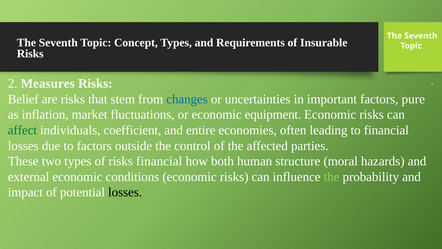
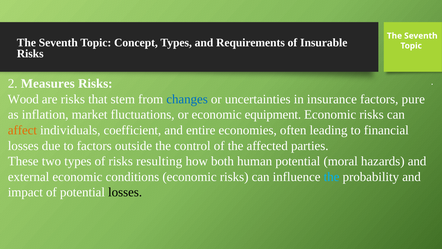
Belief: Belief -> Wood (23, 99)
important: important -> insurance (332, 99)
affect colour: green -> orange (22, 130)
risks financial: financial -> resulting (159, 161)
human structure: structure -> potential (298, 161)
the colour: light green -> light blue (332, 176)
